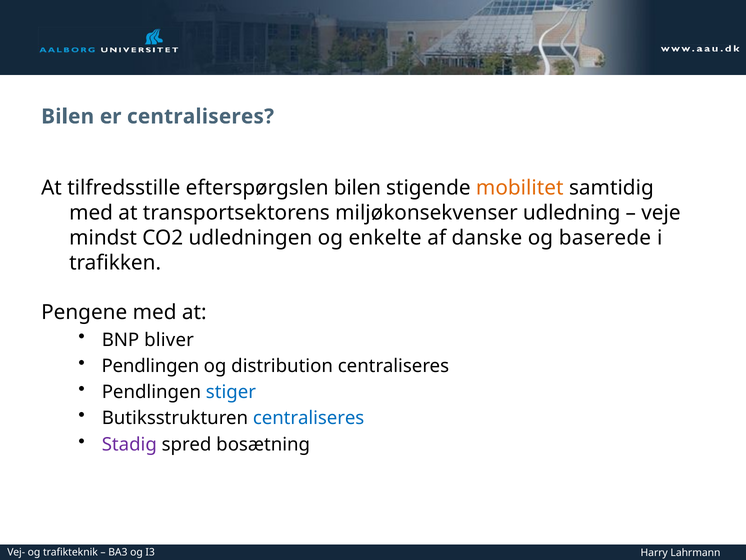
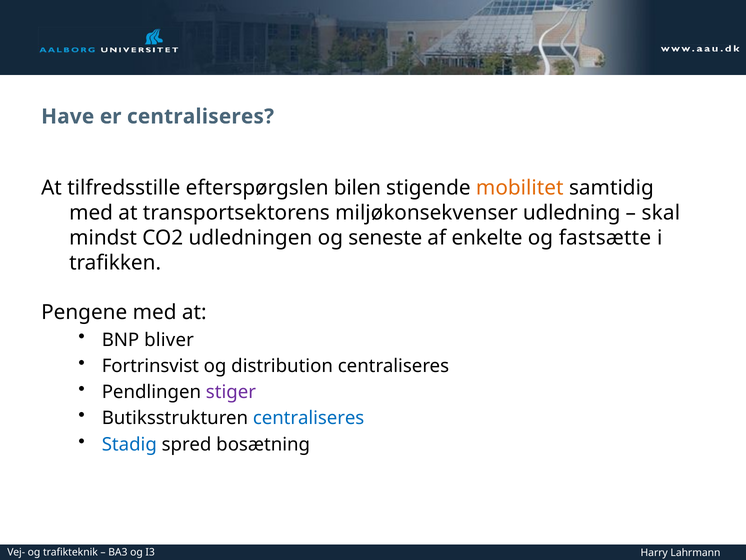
Bilen: Bilen -> Have (68, 116)
veje: veje -> skal (661, 213)
enkelte: enkelte -> seneste (385, 238)
danske: danske -> enkelte (487, 238)
baserede: baserede -> fastsætte (605, 238)
Pendlingen: Pendlingen -> Fortrinsvist (150, 366)
stiger colour: blue -> purple (231, 392)
Stadig colour: purple -> blue (129, 444)
